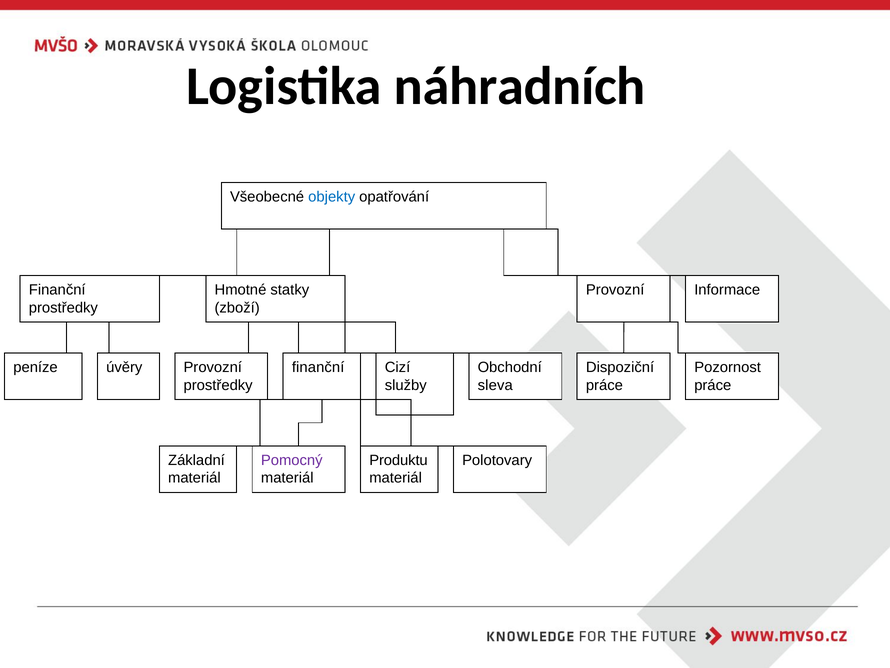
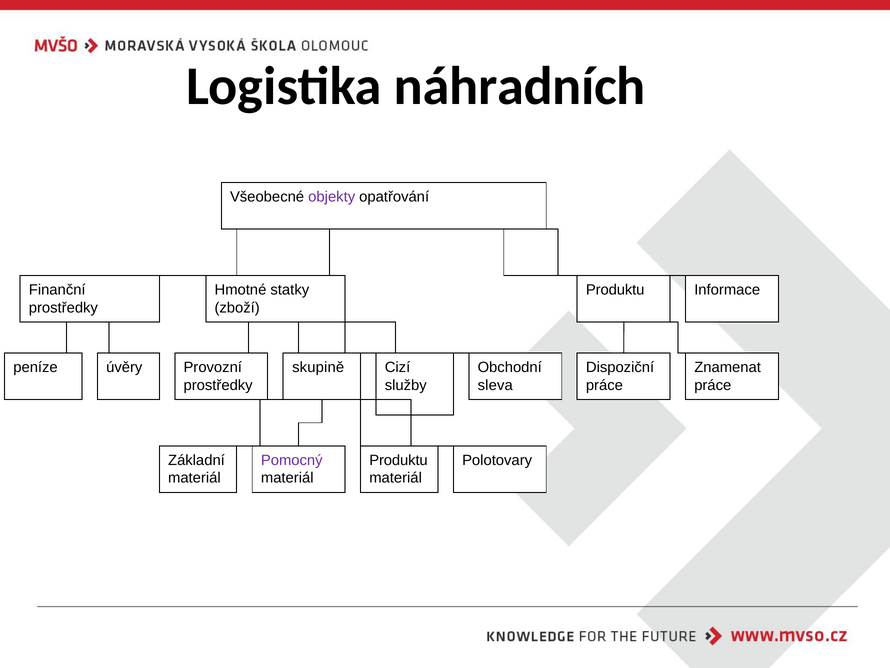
objekty colour: blue -> purple (332, 197)
Provozní: Provozní -> Produktu (615, 290)
finanční: finanční -> skupině (318, 367)
Pozornost: Pozornost -> Znamenat (728, 367)
